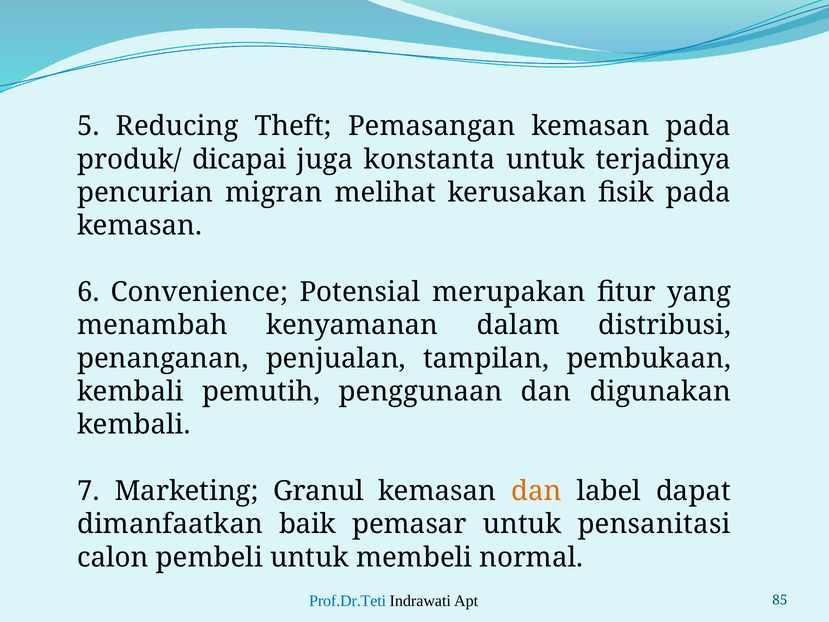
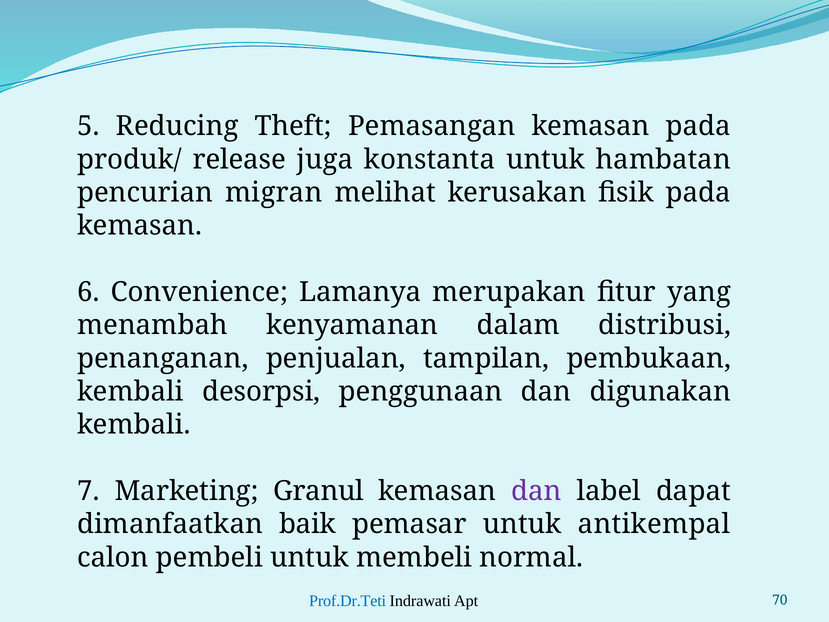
dicapai: dicapai -> release (239, 159)
terjadinya: terjadinya -> hambatan (663, 159)
Potensial: Potensial -> Lamanya (360, 292)
pemutih: pemutih -> desorpsi (261, 391)
dan colour: orange -> purple (536, 491)
pensanitasi: pensanitasi -> antikempal (654, 524)
85: 85 -> 70 (780, 600)
